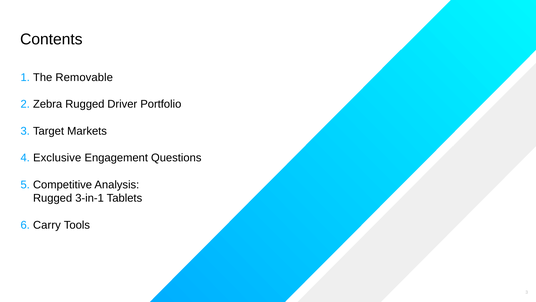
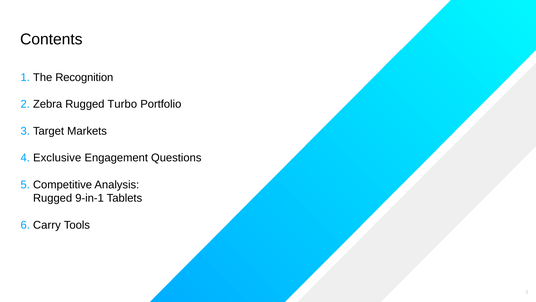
Removable: Removable -> Recognition (84, 77)
Driver: Driver -> Turbo (122, 104)
3-in-1: 3-in-1 -> 9-in-1 (90, 198)
